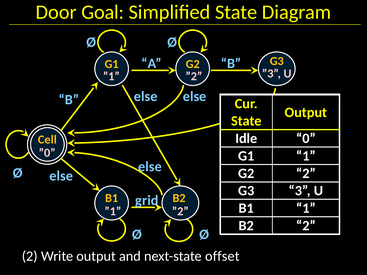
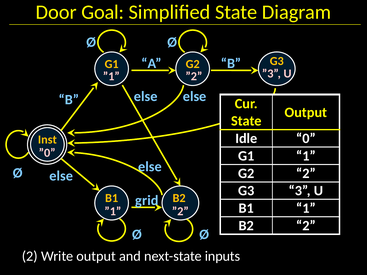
Cell: Cell -> Inst (47, 140)
offset: offset -> inputs (222, 256)
